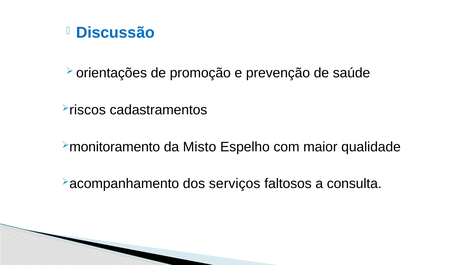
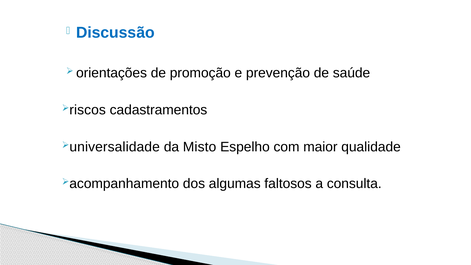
monitoramento: monitoramento -> universalidade (115, 147)
serviços: serviços -> algumas (235, 184)
